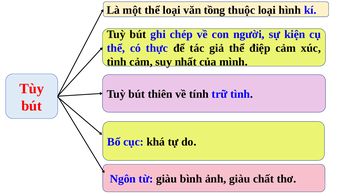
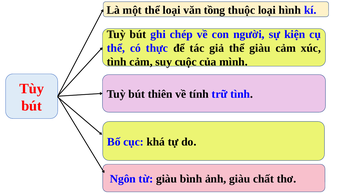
thể điệp: điệp -> giàu (260, 48)
nhất: nhất -> cuộc (186, 62)
